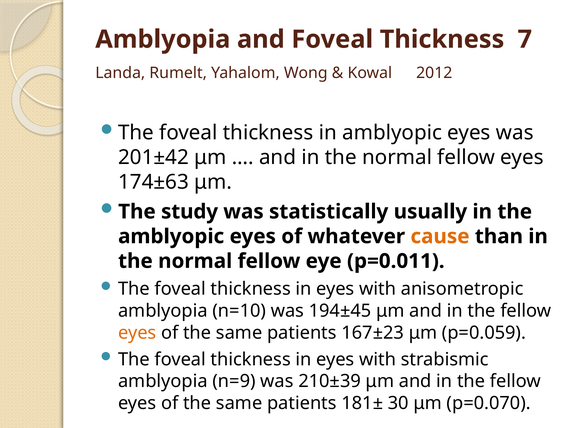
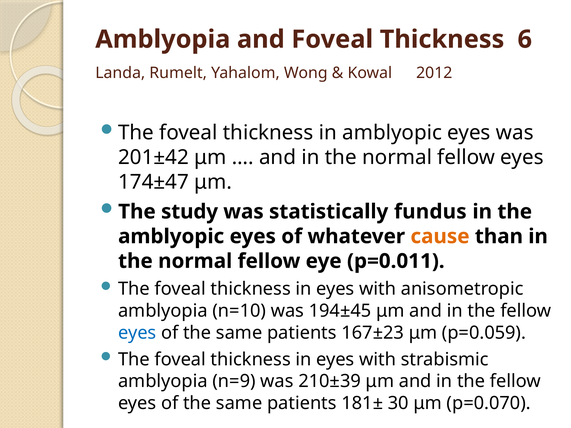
7: 7 -> 6 (525, 39)
174±63: 174±63 -> 174±47 (153, 182)
usually: usually -> fundus (430, 212)
eyes colour: orange -> blue (137, 333)
